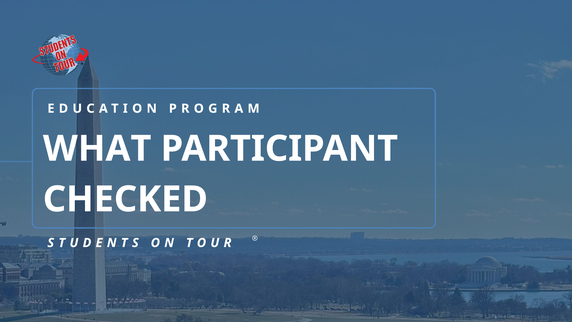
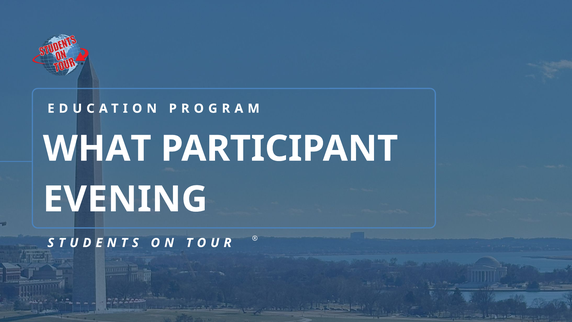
CHECKED: CHECKED -> EVENING (125, 199)
